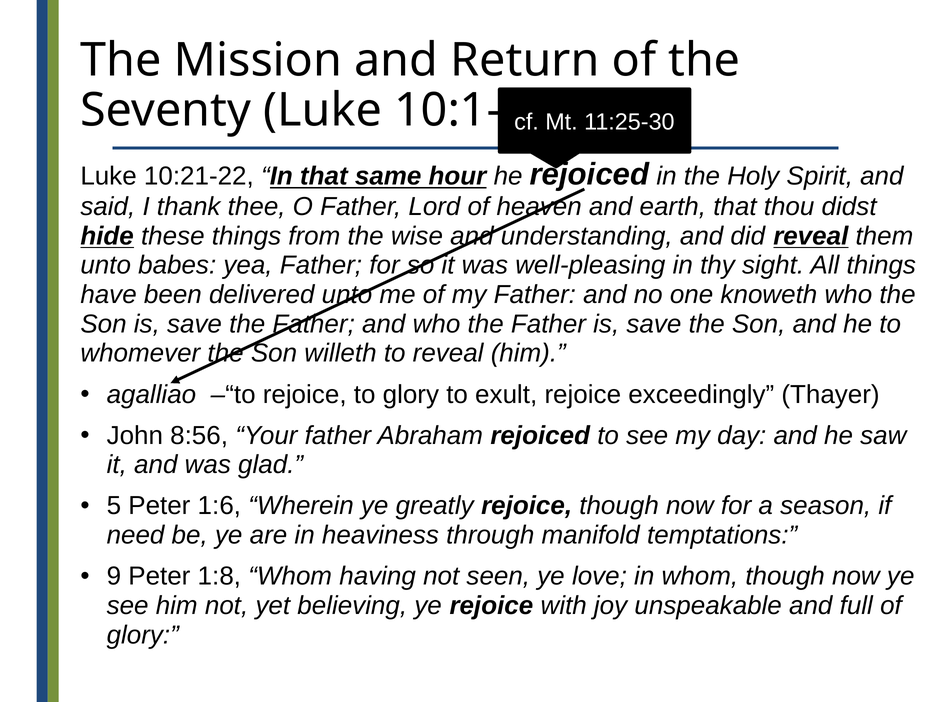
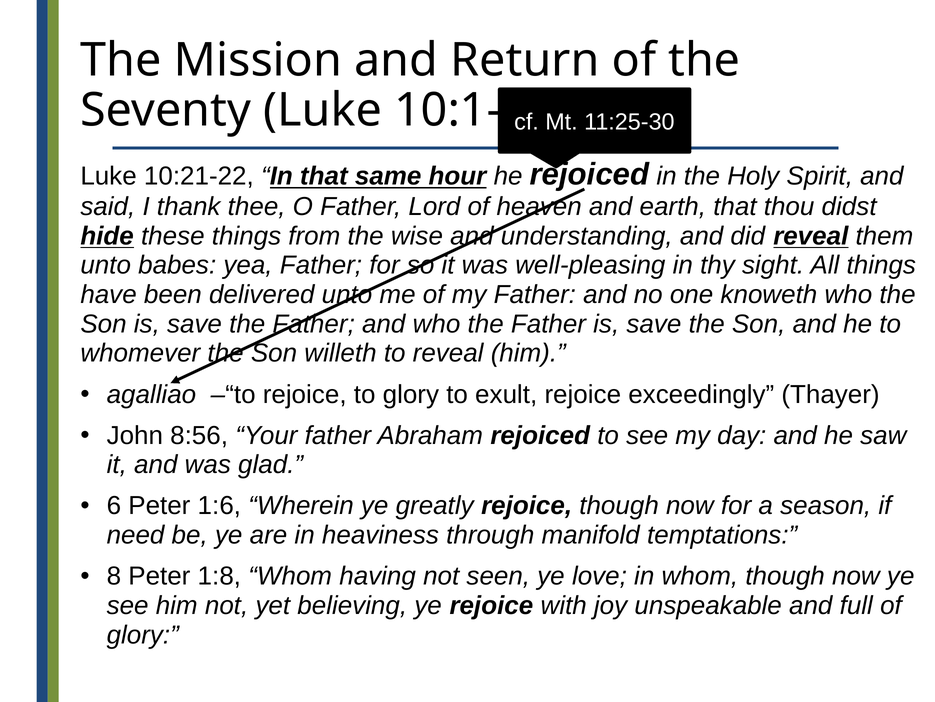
5: 5 -> 6 (114, 505)
9: 9 -> 8 (114, 576)
